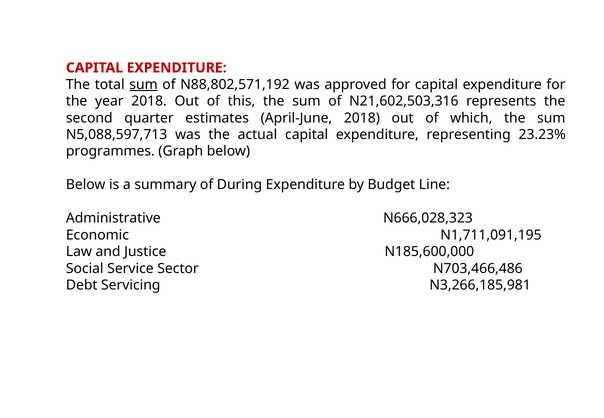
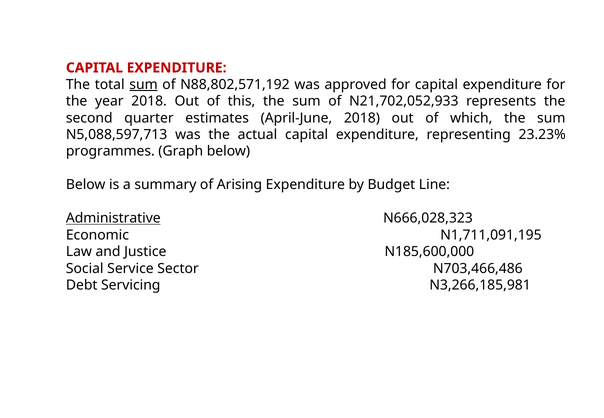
N21,602,503,316: N21,602,503,316 -> N21,702,052,933 (404, 101)
During: During -> Arising (240, 185)
Administrative underline: none -> present (113, 218)
